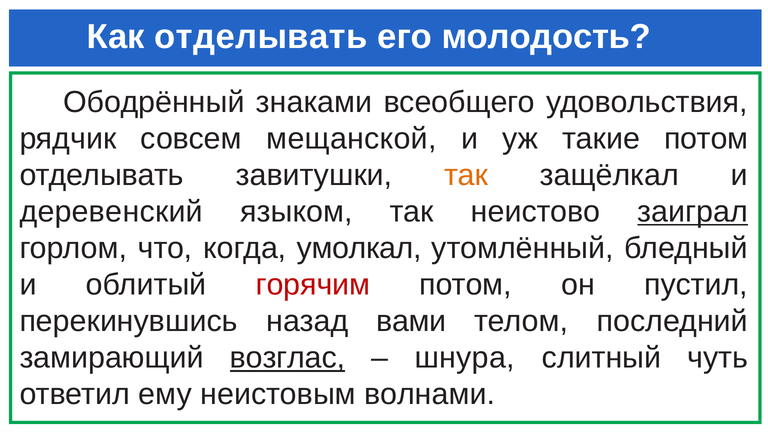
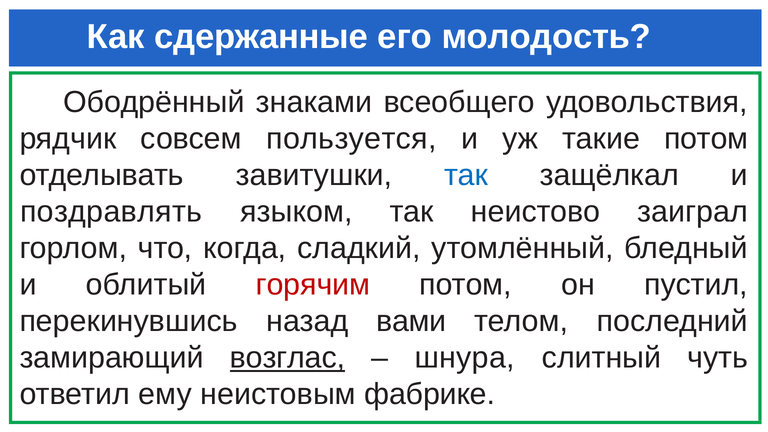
Как отделывать: отделывать -> сдержанные (261, 37)
мещанской: мещанской -> пользуется (351, 139)
так colour: orange -> blue (466, 175)
деревенский: деревенский -> поздравлять (111, 212)
заиграл underline: present -> none (693, 212)
умолкал: умолкал -> сладкий (359, 248)
волнами: волнами -> фабрике (430, 395)
